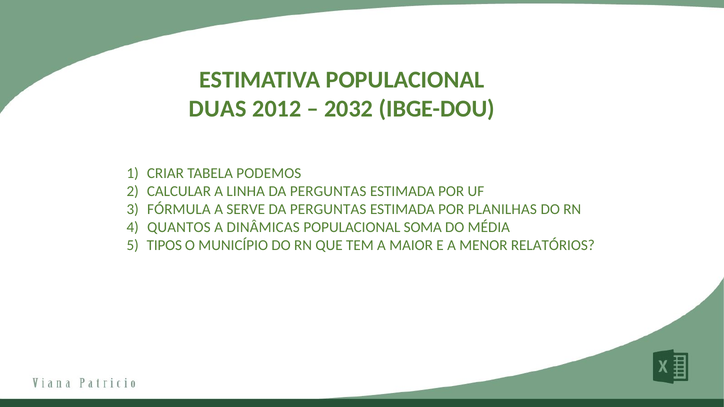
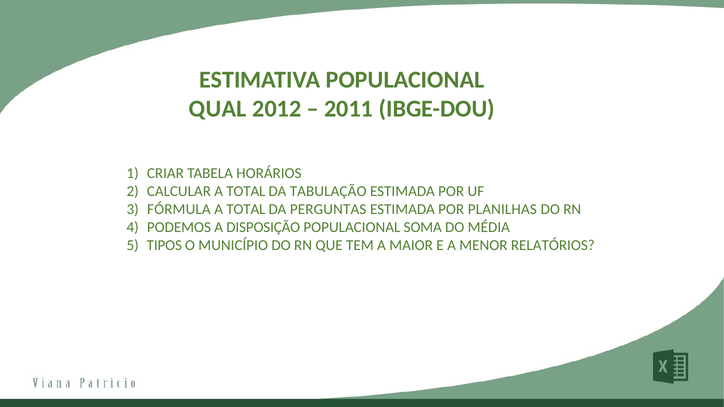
DUAS: DUAS -> QUAL (218, 109)
2032: 2032 -> 2011 (349, 109)
PODEMOS: PODEMOS -> HORÁRIOS (269, 173)
CALCULAR A LINHA: LINHA -> TOTAL (246, 191)
PERGUNTAS: PERGUNTAS -> TABULAÇÃO (328, 191)
SERVE: SERVE -> TOTAL (246, 209)
QUANTOS: QUANTOS -> PODEMOS (179, 227)
DINÂMICAS: DINÂMICAS -> DISPOSIÇÃO (263, 227)
